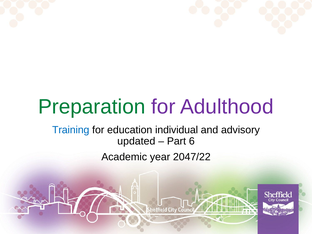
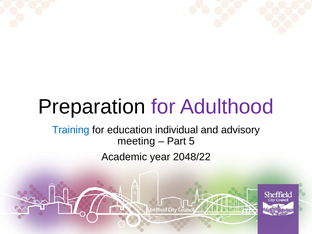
Preparation colour: green -> black (92, 107)
updated: updated -> meeting (136, 141)
6: 6 -> 5 (192, 141)
2047/22: 2047/22 -> 2048/22 (192, 157)
